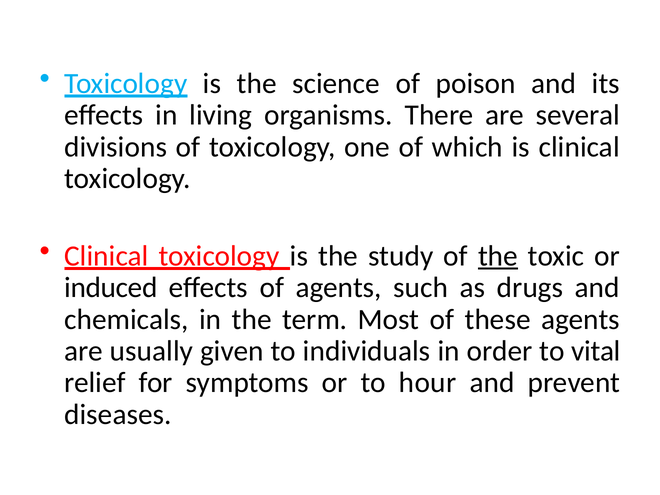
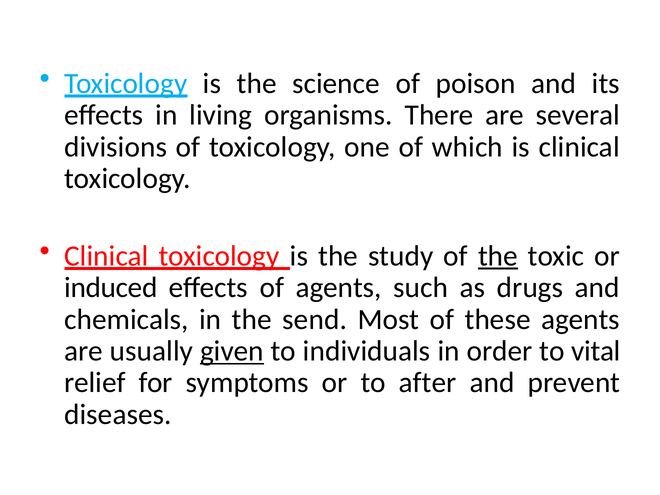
term: term -> send (315, 319)
given underline: none -> present (232, 351)
hour: hour -> after (428, 383)
